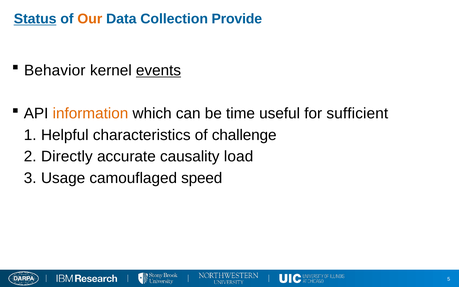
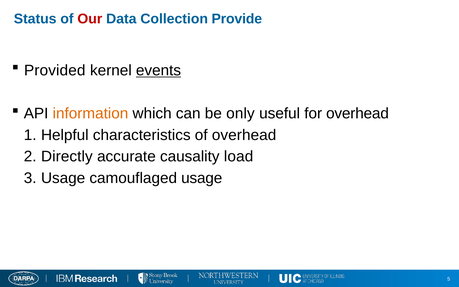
Status underline: present -> none (35, 19)
Our colour: orange -> red (90, 19)
Behavior: Behavior -> Provided (55, 70)
time: time -> only (240, 113)
for sufficient: sufficient -> overhead (357, 113)
of challenge: challenge -> overhead (244, 135)
camouflaged speed: speed -> usage (202, 178)
